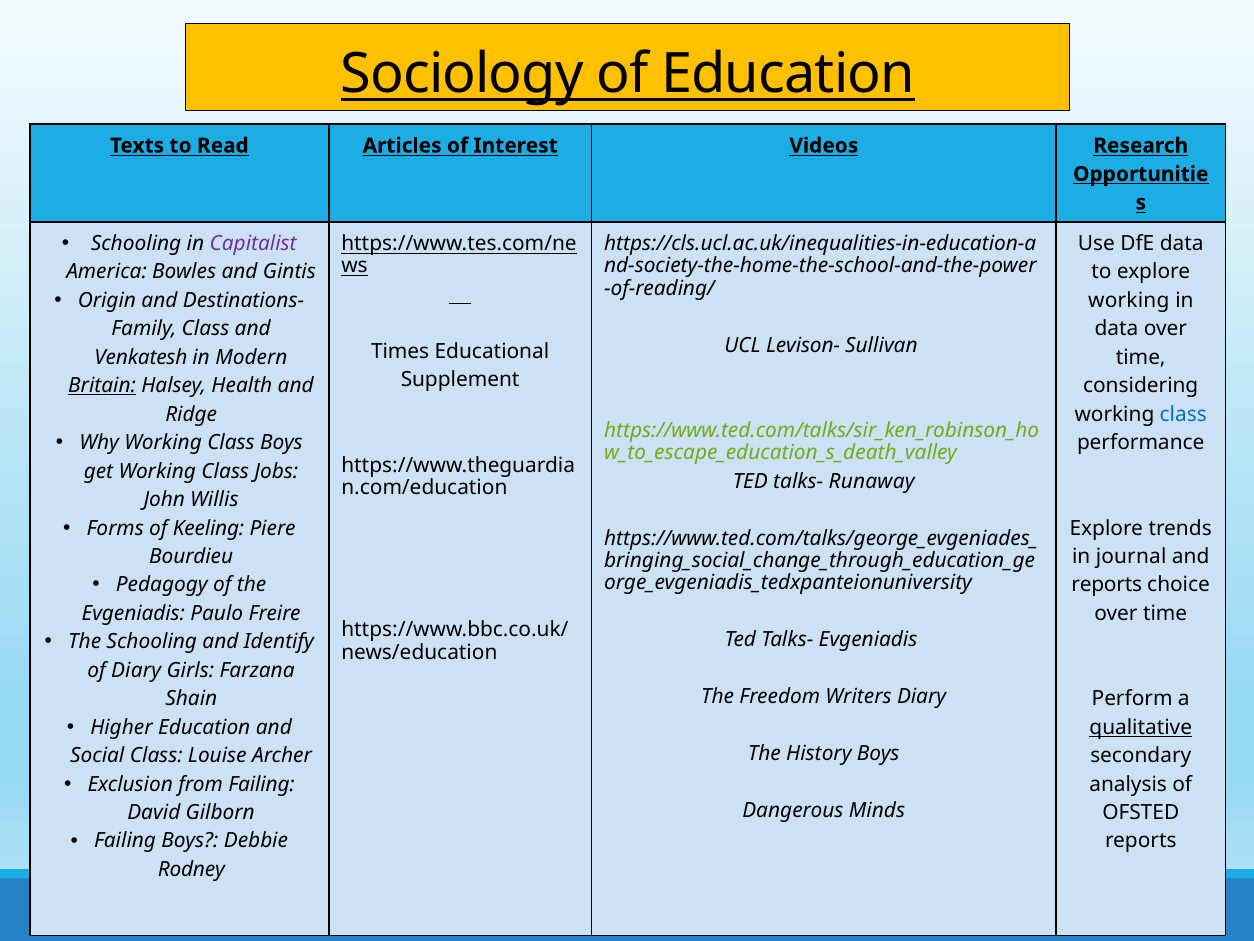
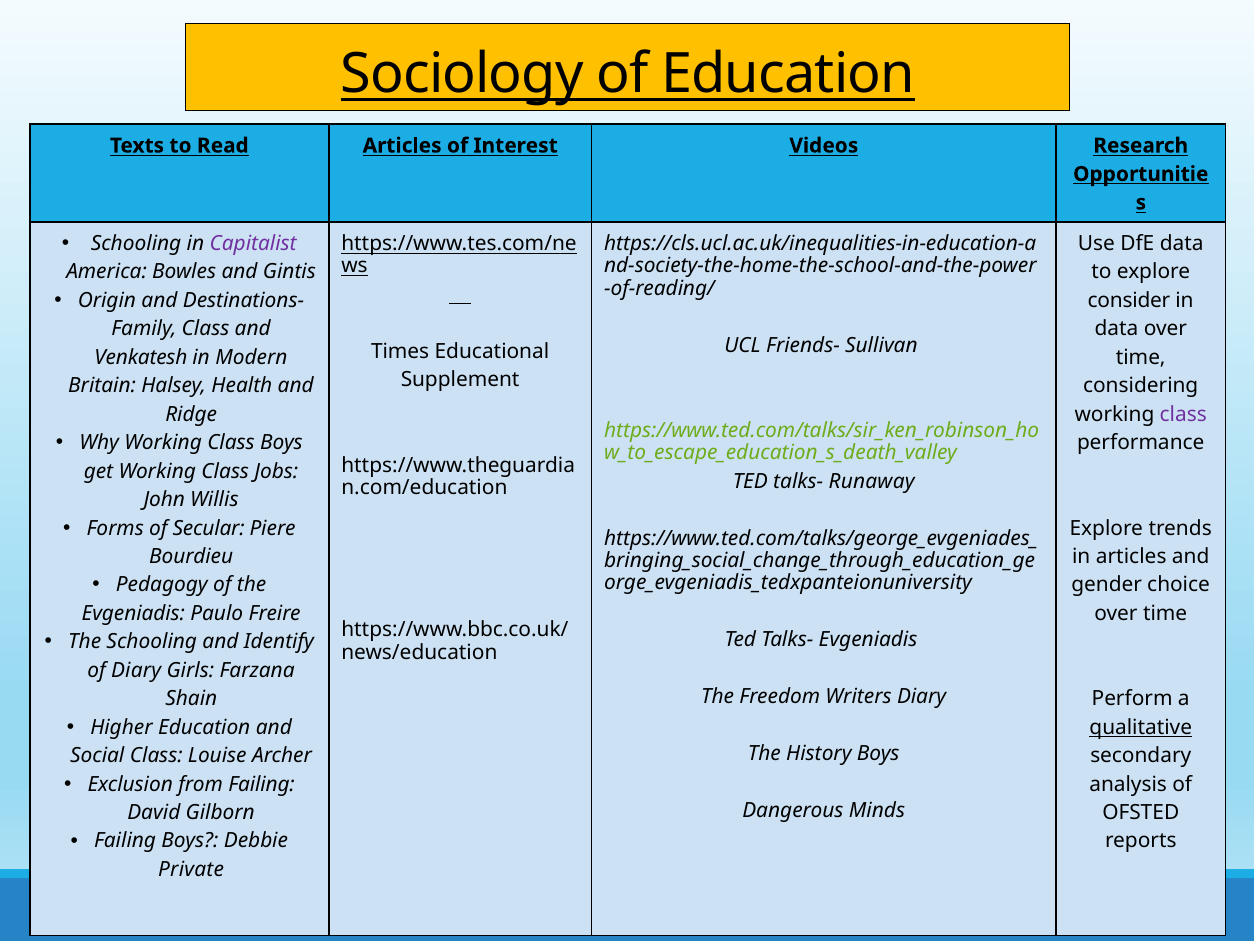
working: working -> consider (1129, 300)
Levison-: Levison- -> Friends- (803, 345)
Britain underline: present -> none (102, 386)
class colour: blue -> purple (1183, 414)
Keeling: Keeling -> Secular (209, 528)
in journal: journal -> articles (1131, 556)
reports: reports -> gender (1107, 585)
Rodney: Rodney -> Private (191, 869)
